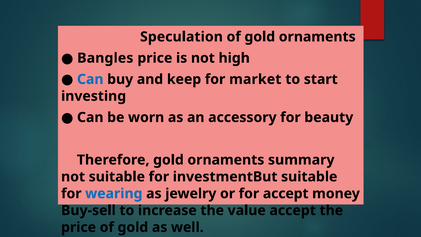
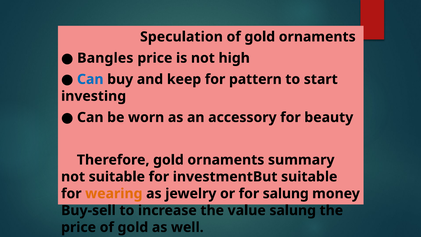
market: market -> pattern (255, 79)
wearing colour: blue -> orange (114, 193)
for accept: accept -> salung (286, 193)
value accept: accept -> salung (293, 210)
